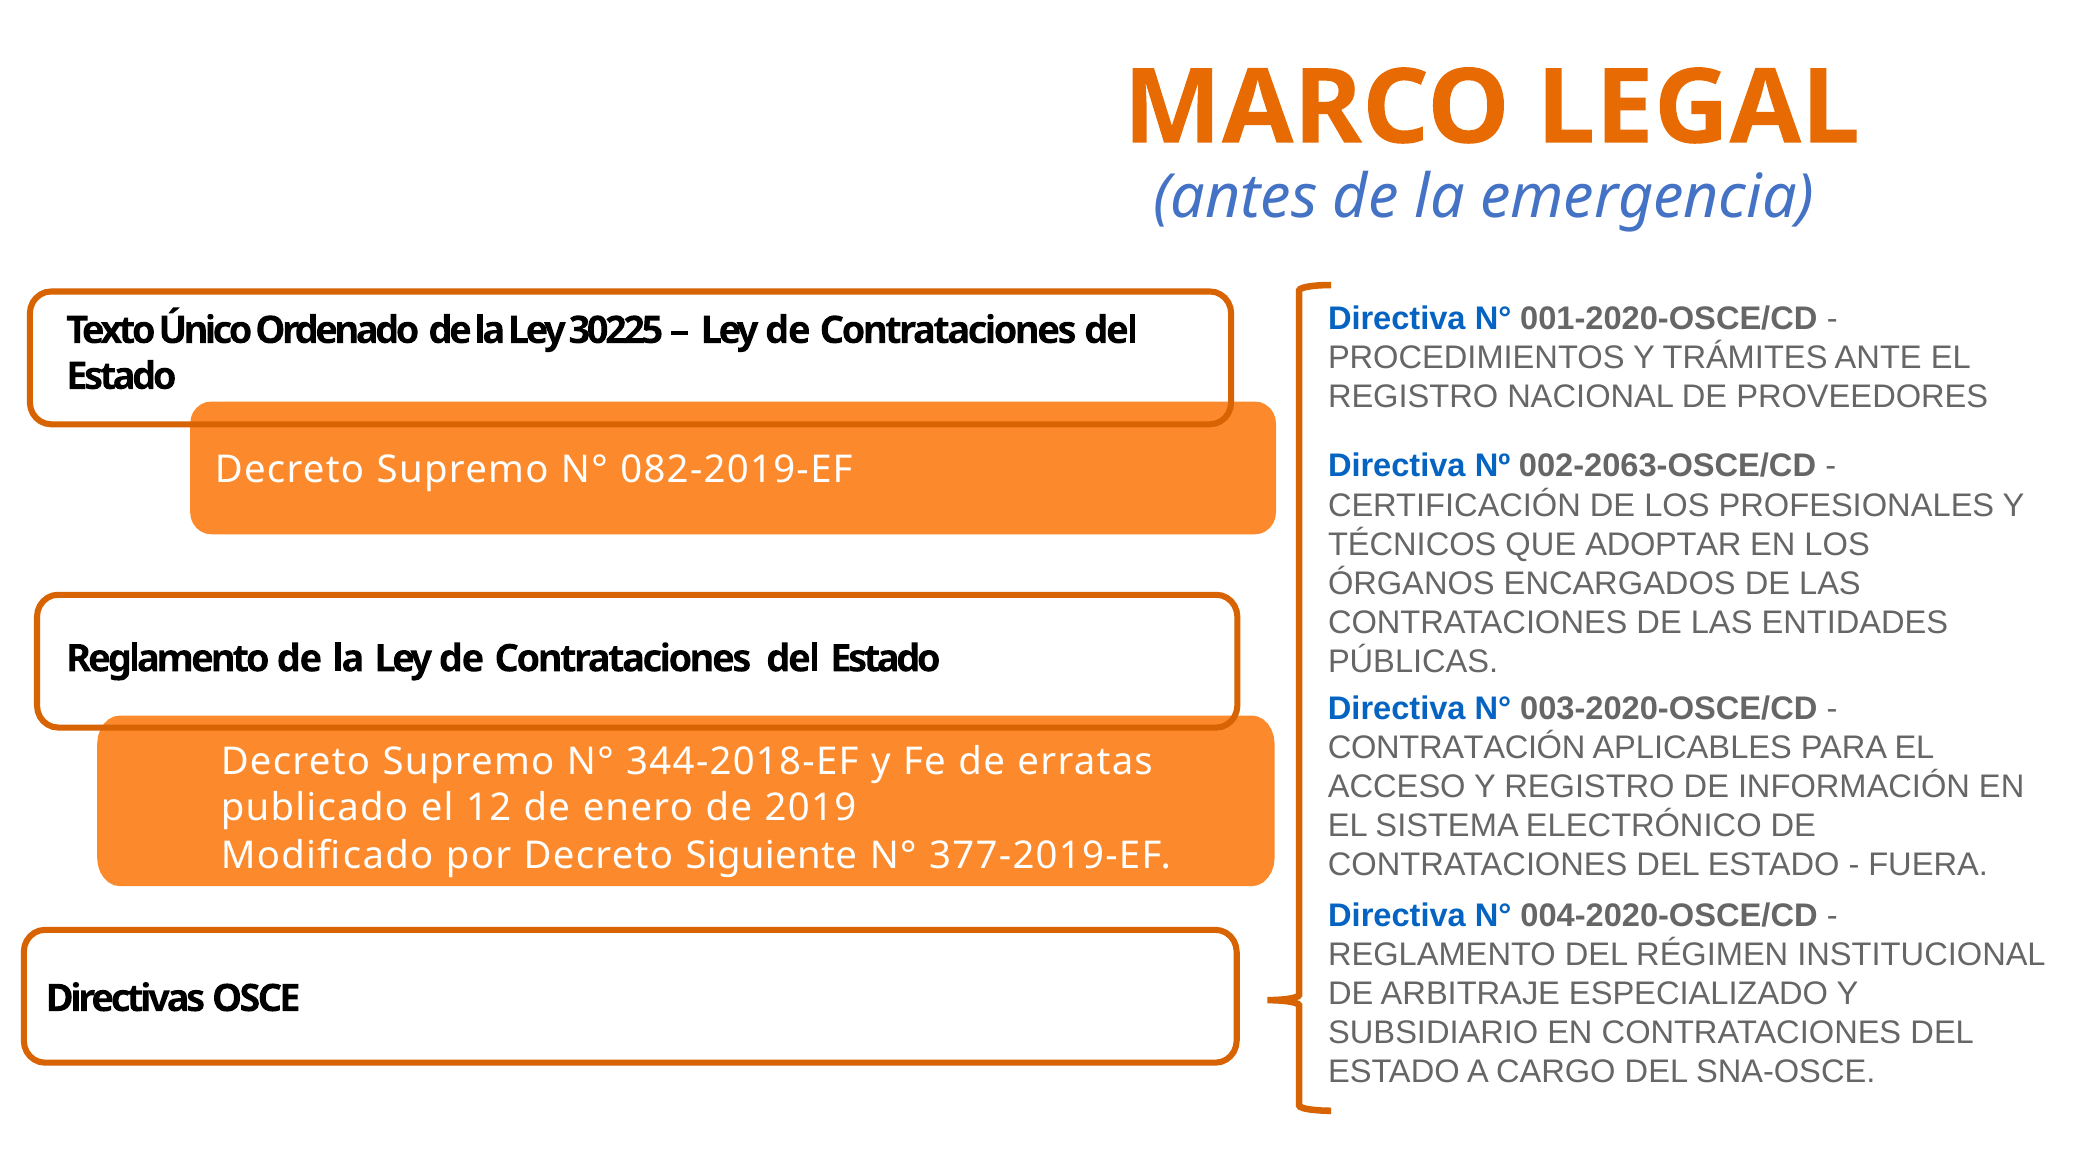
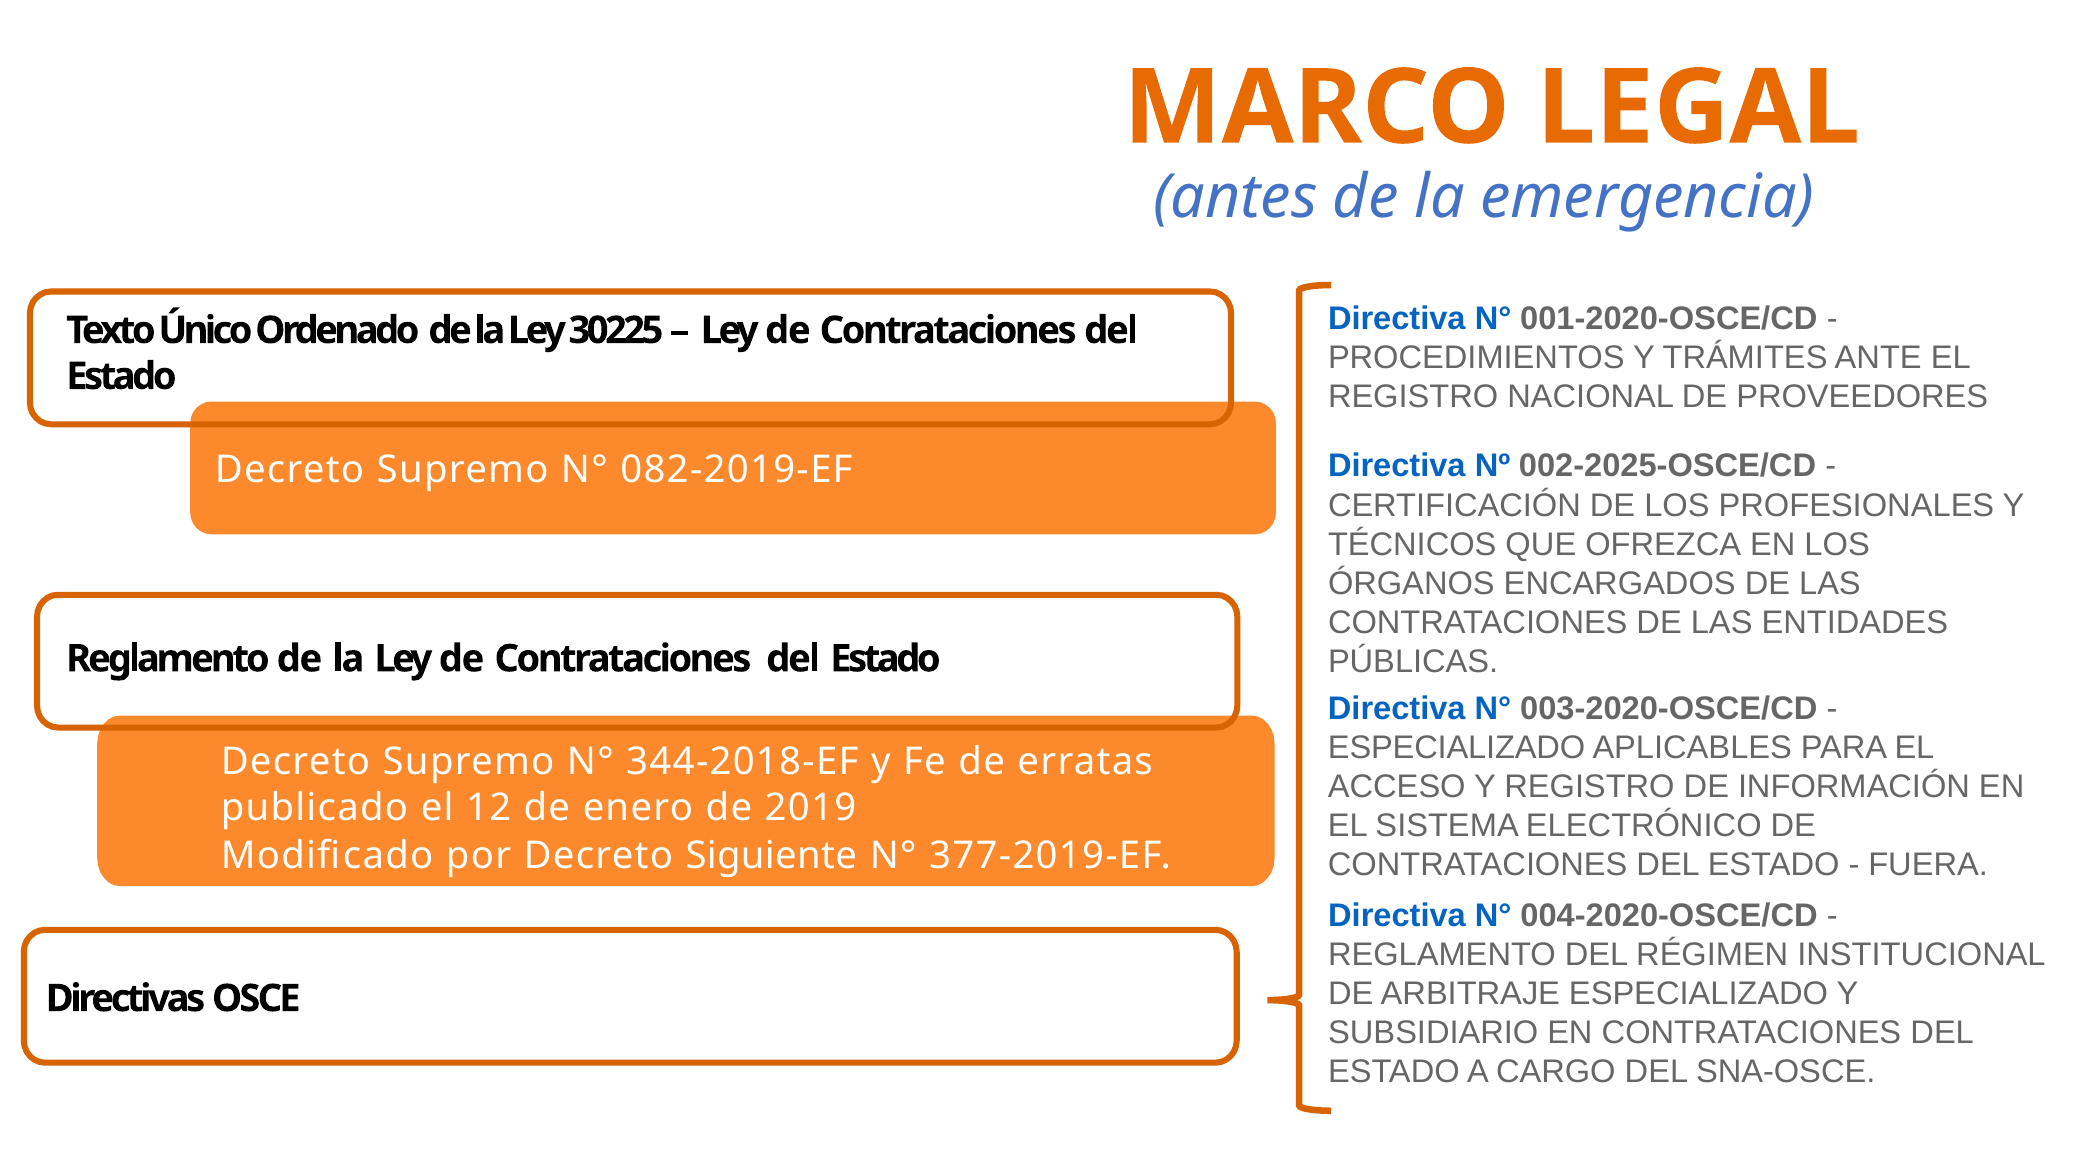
002-2063-OSCE/CD: 002-2063-OSCE/CD -> 002-2025-OSCE/CD (1668, 466)
ADOPTAR: ADOPTAR -> OFREZCA (1663, 544)
CONTRATACIÓN: CONTRATACIÓN -> ESPECIALIZADO (1457, 748)
